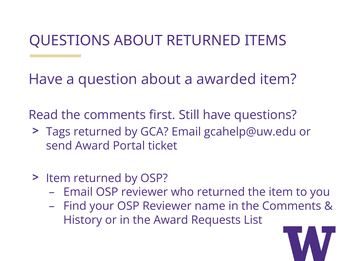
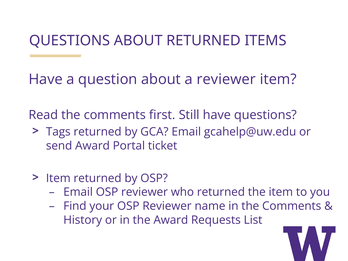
a awarded: awarded -> reviewer (226, 79)
